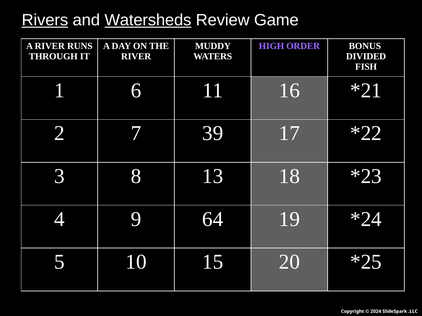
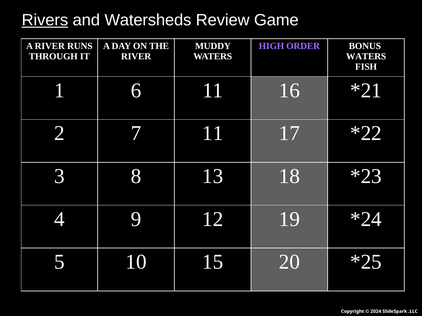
Watersheds underline: present -> none (148, 20)
DIVIDED: DIVIDED -> WATERS (366, 56)
7 39: 39 -> 11 (213, 134)
64: 64 -> 12 (213, 219)
